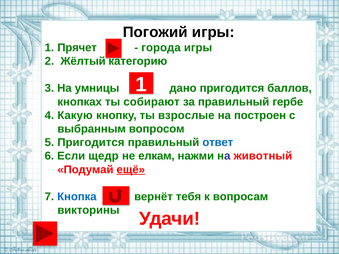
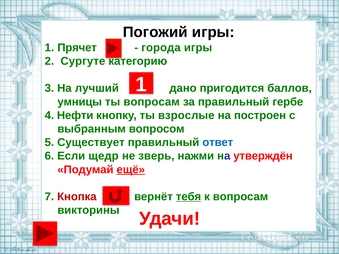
Жёлтый: Жёлтый -> Сургуте (83, 61)
умницы: умницы -> лучший (97, 88)
кнопках: кнопках -> умницы (80, 102)
ты собирают: собирают -> вопросам (152, 102)
Какую: Какую -> Нефти (75, 115)
5 Пригодится: Пригодится -> Существует (91, 143)
елкам: елкам -> зверь (156, 156)
животный: животный -> утверждён (263, 156)
Кнопка colour: blue -> red (77, 197)
тебя underline: none -> present (189, 197)
